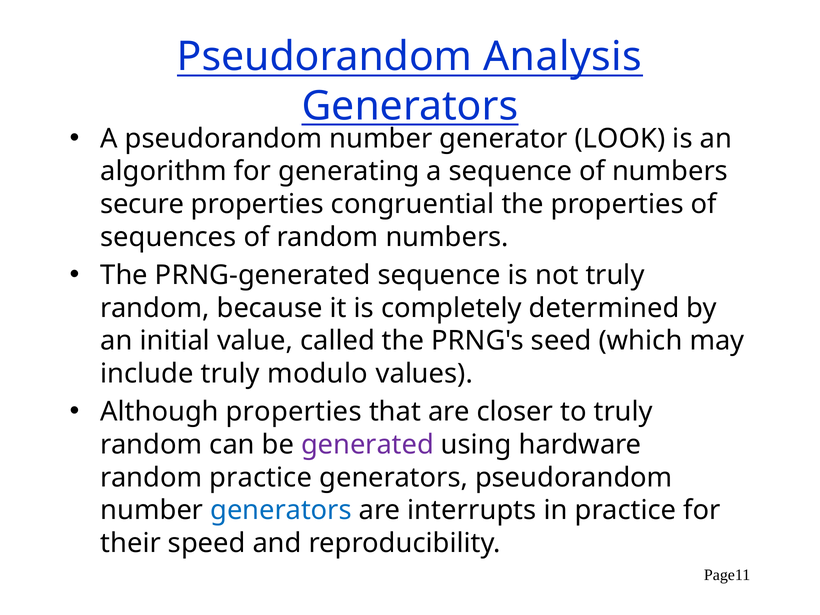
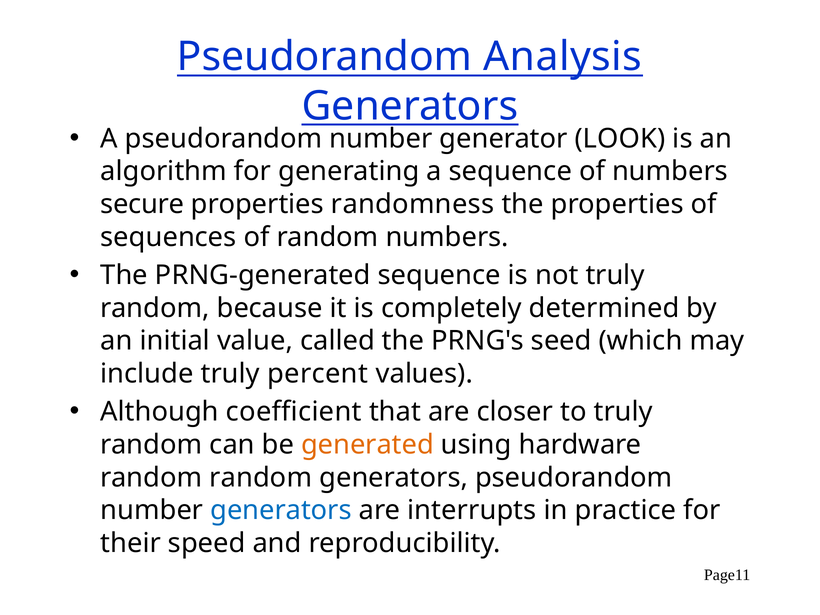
congruential: congruential -> randomness (413, 204)
modulo: modulo -> percent (318, 374)
Although properties: properties -> coefficient (294, 412)
generated colour: purple -> orange (368, 445)
random practice: practice -> random (261, 477)
